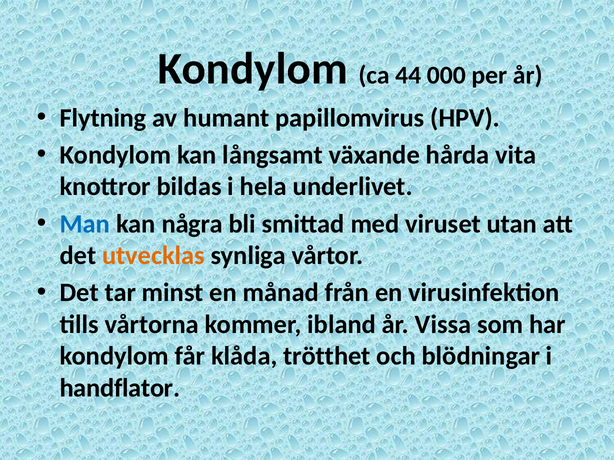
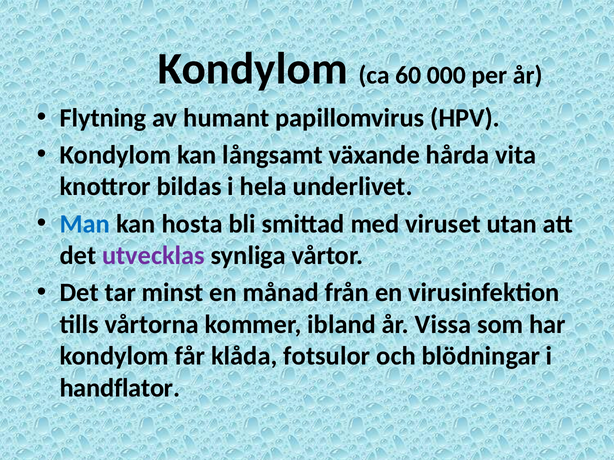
44: 44 -> 60 (408, 76)
några: några -> hosta (192, 224)
utvecklas colour: orange -> purple (154, 256)
trötthet: trötthet -> fotsulor (327, 356)
